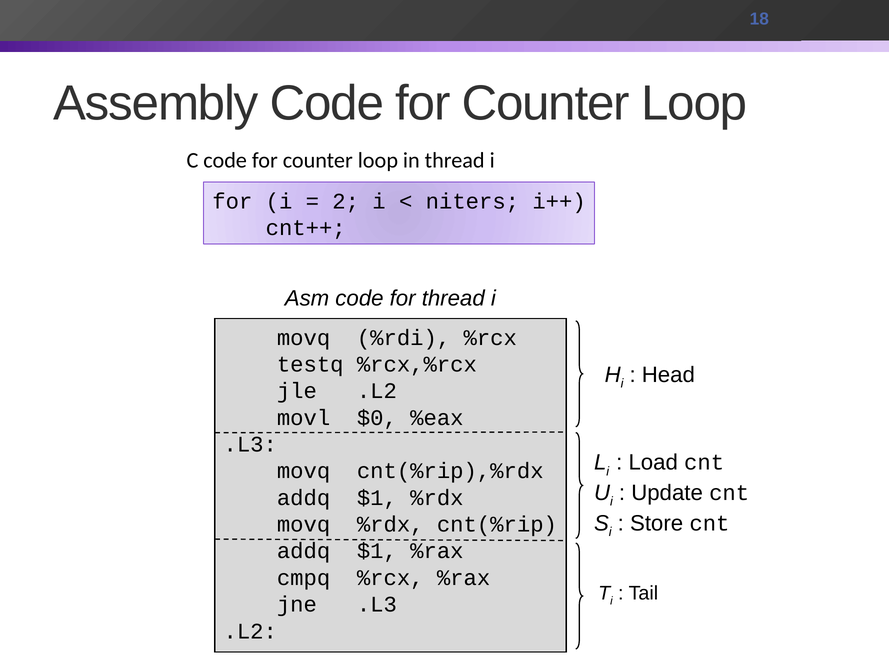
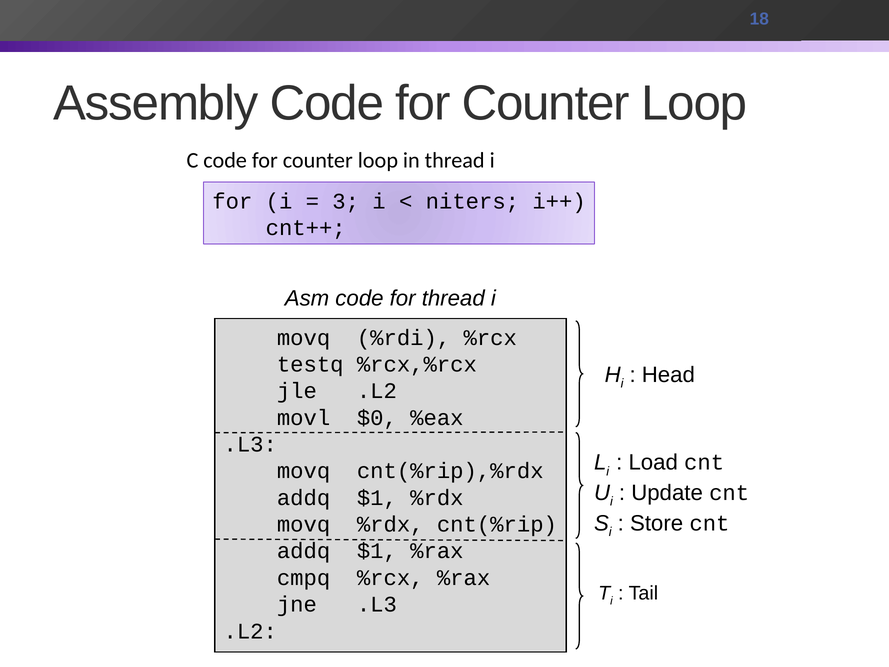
2: 2 -> 3 (346, 201)
